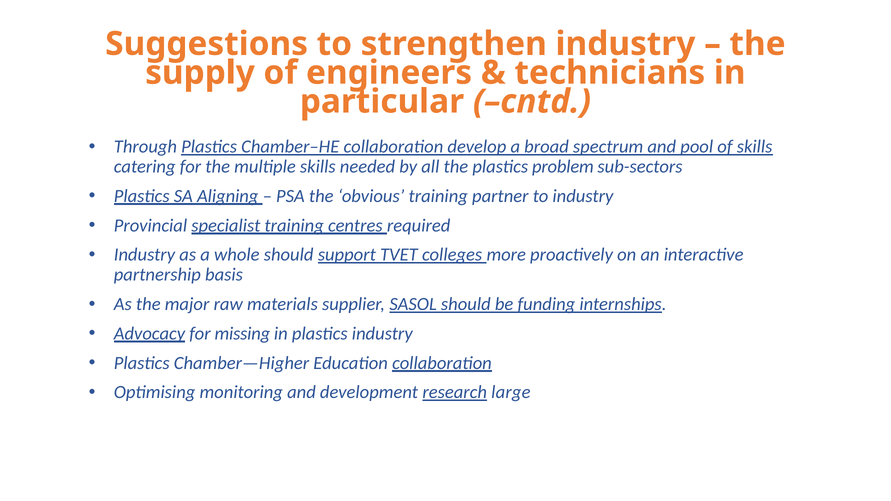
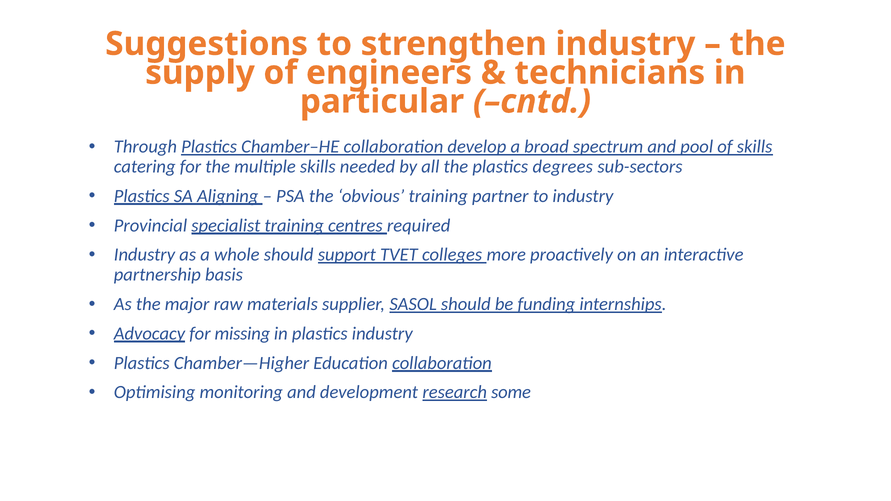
problem: problem -> degrees (563, 167)
large: large -> some (511, 392)
